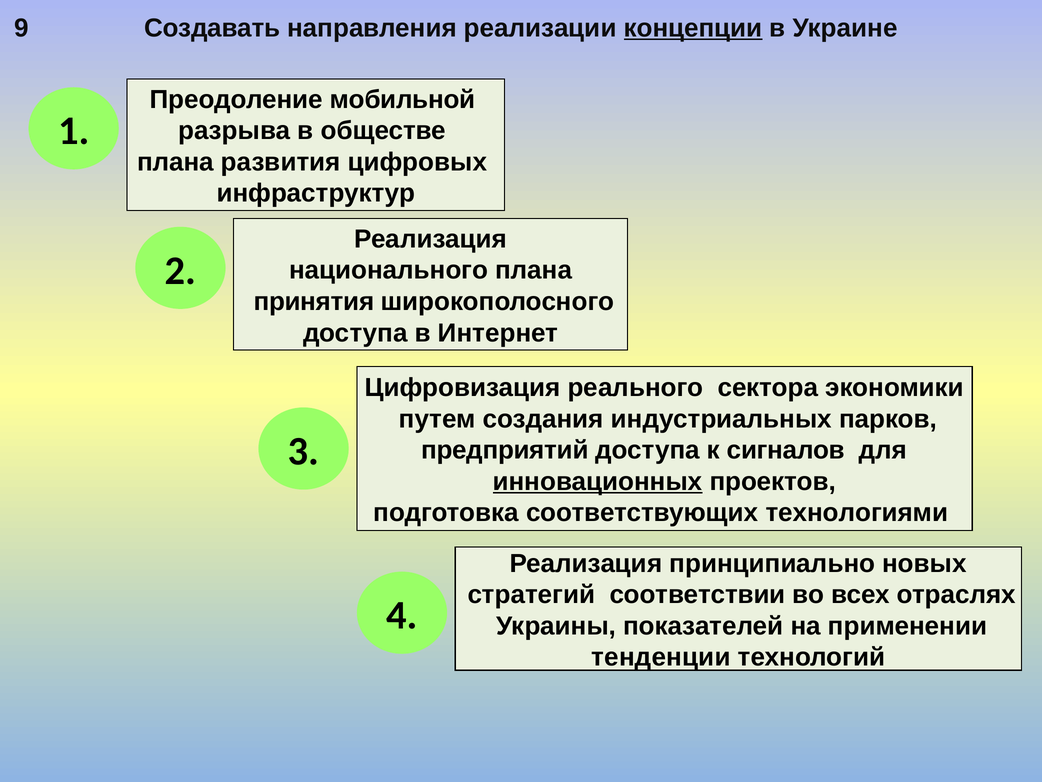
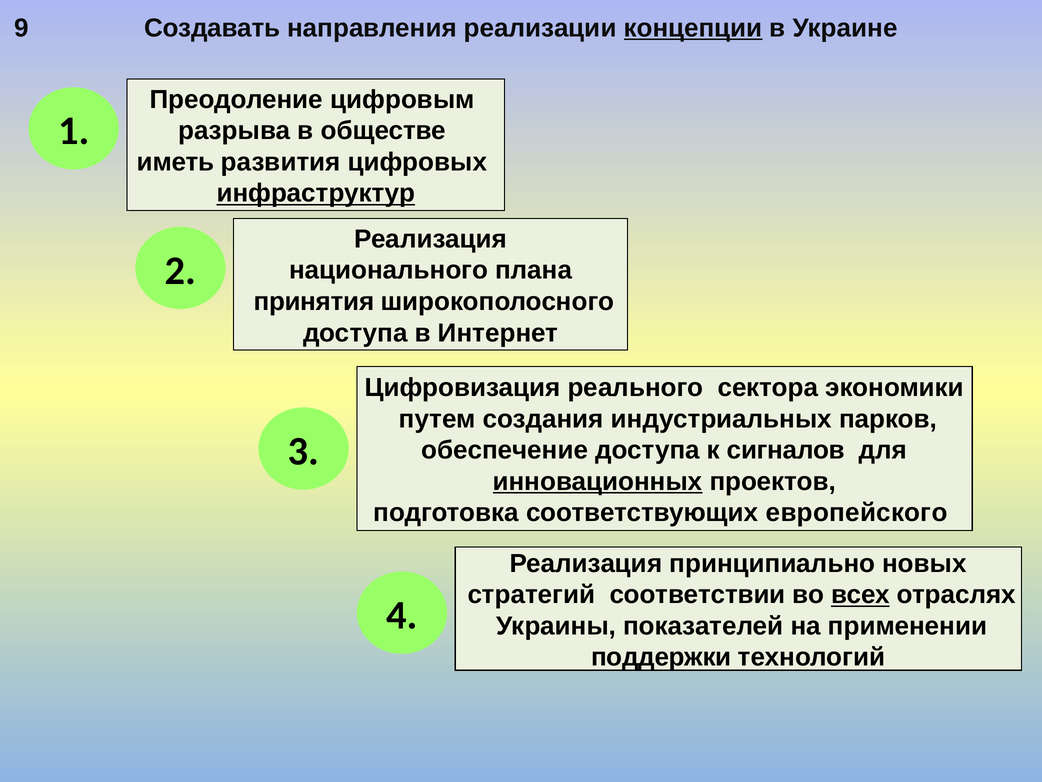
мобильной: мобильной -> цифровым (402, 99)
плана: плана -> иметь (176, 162)
инфраструктур underline: none -> present (316, 193)
предприятий: предприятий -> обеспечение (505, 450)
технологиями: технологиями -> европейского (857, 512)
всех underline: none -> present (861, 594)
тенденции: тенденции -> поддержки (661, 657)
